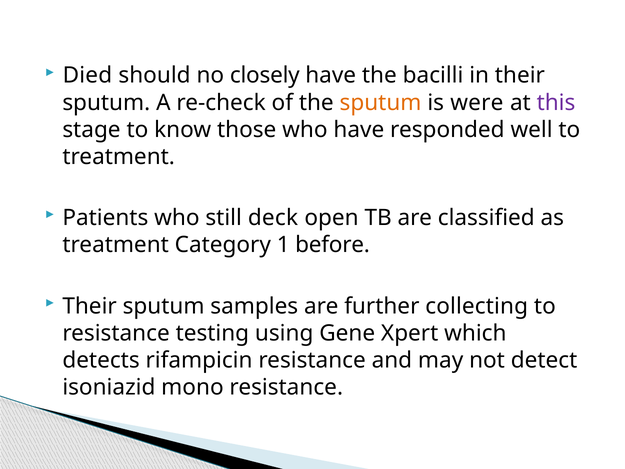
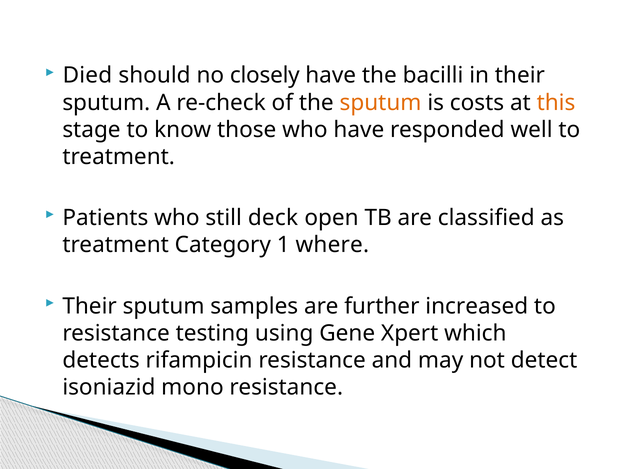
were: were -> costs (477, 103)
this colour: purple -> orange (556, 103)
before: before -> where (332, 245)
collecting: collecting -> increased (477, 306)
